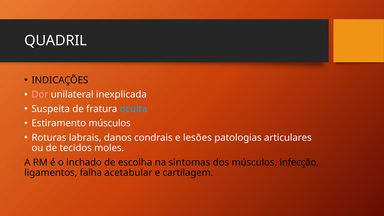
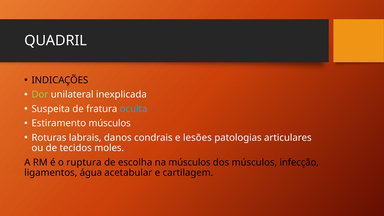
Dor colour: pink -> light green (40, 95)
inchado: inchado -> ruptura (84, 162)
na sintomas: sintomas -> músculos (189, 162)
falha: falha -> água (91, 173)
